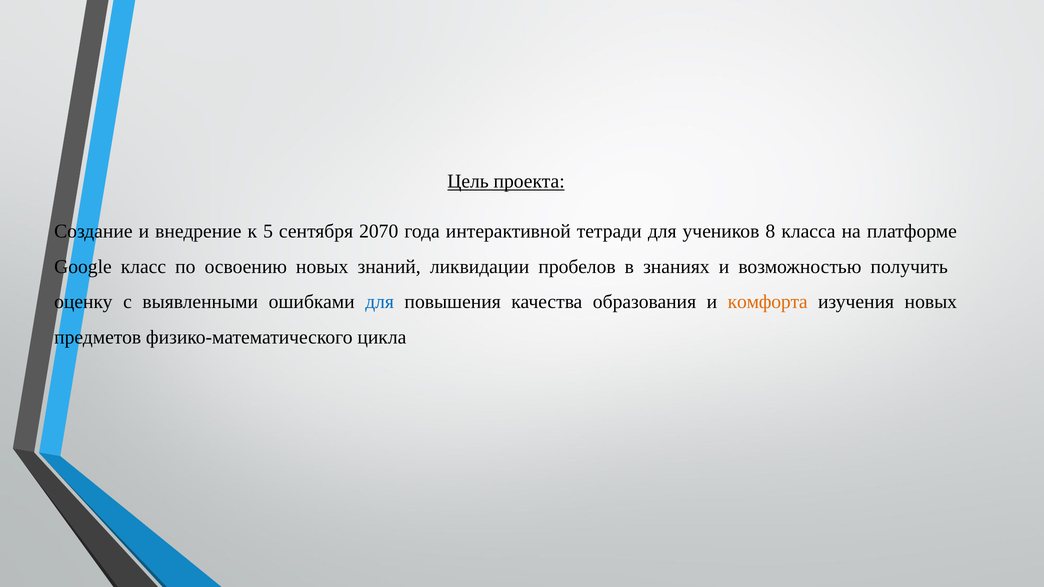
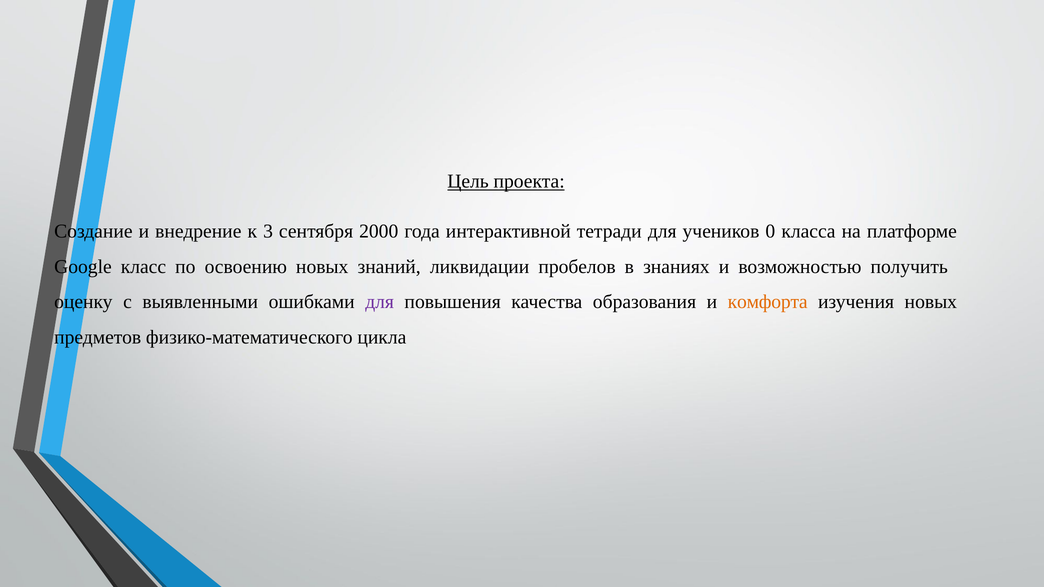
5: 5 -> 3 (268, 232)
2070: 2070 -> 2000 (379, 232)
8: 8 -> 0 (770, 232)
для colour: blue -> purple (380, 302)
